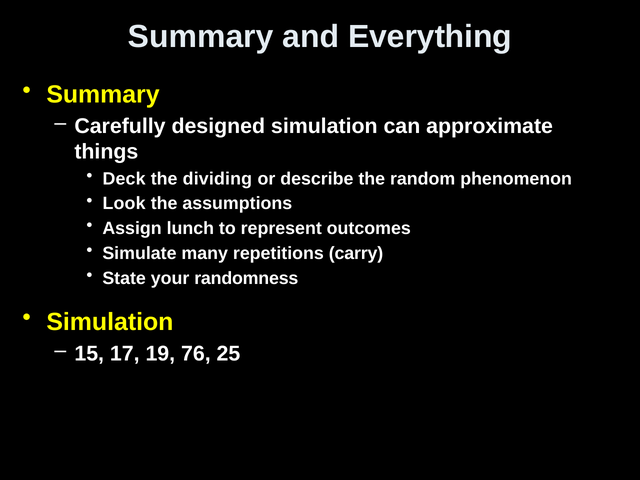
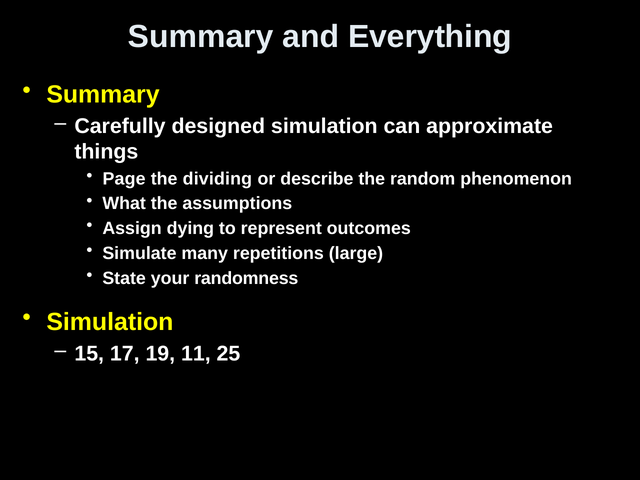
Deck: Deck -> Page (124, 179)
Look: Look -> What (124, 204)
lunch: lunch -> dying (190, 228)
carry: carry -> large (356, 253)
76: 76 -> 11 (196, 354)
